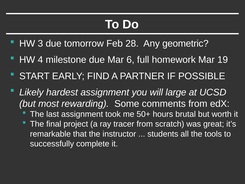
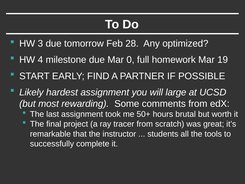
geometric: geometric -> optimized (185, 44)
6: 6 -> 0 (130, 60)
